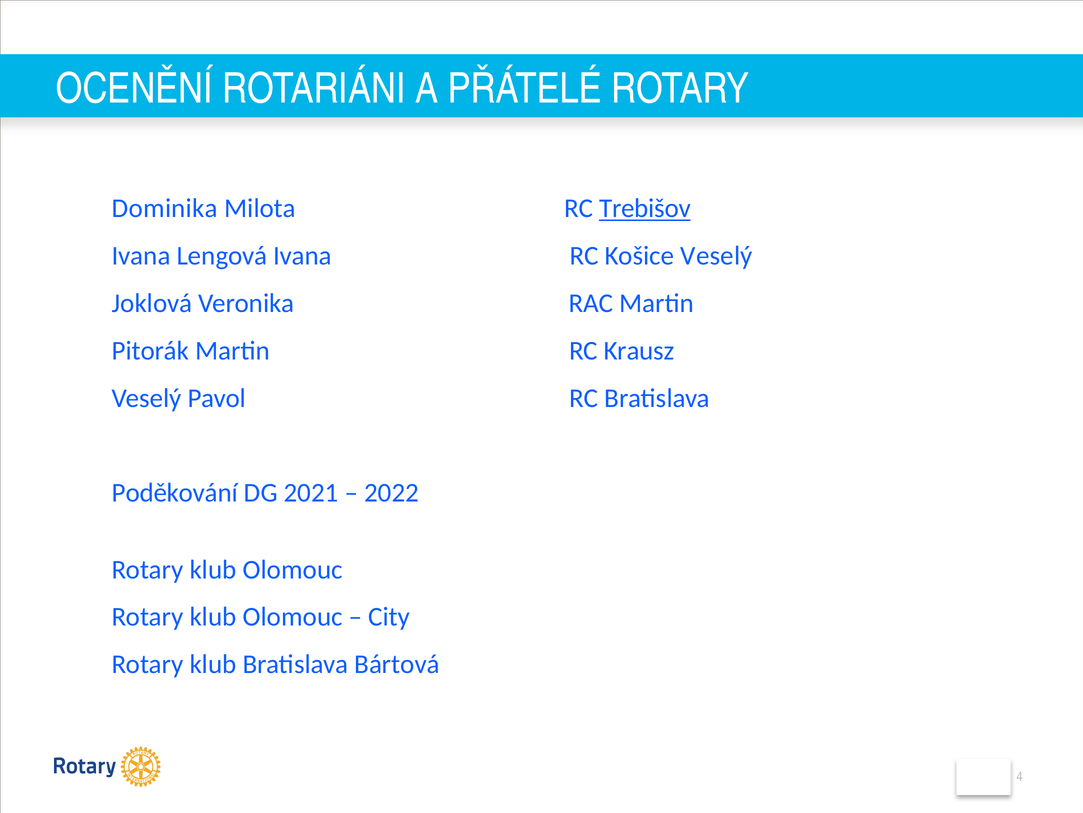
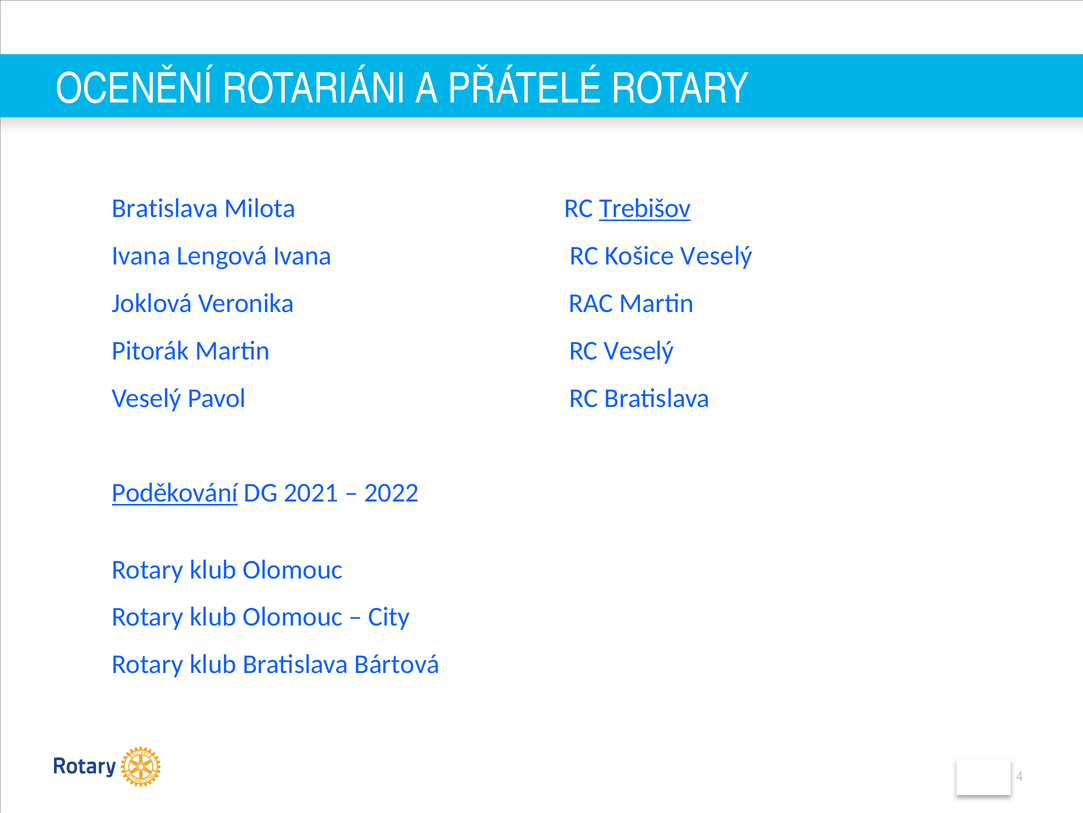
Dominika: Dominika -> Bratislava (165, 208)
RC Krausz: Krausz -> Veselý (639, 350)
Poděkování underline: none -> present (175, 492)
